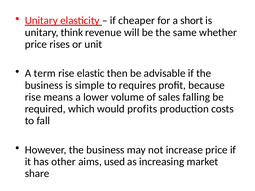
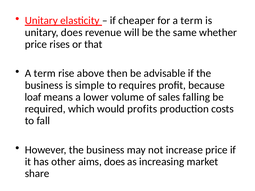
for a short: short -> term (192, 21)
unitary think: think -> does (72, 32)
unit: unit -> that (93, 44)
elastic: elastic -> above (91, 73)
rise: rise -> loaf (33, 97)
aims used: used -> does (115, 162)
